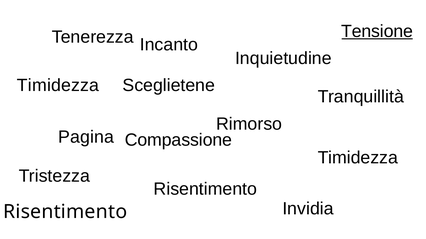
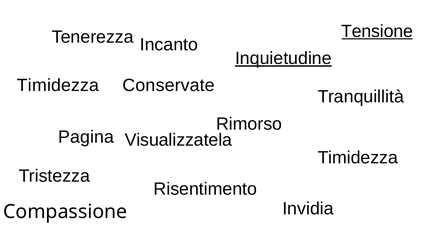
Inquietudine underline: none -> present (283, 59)
Sceglietene: Sceglietene -> Conservate (169, 86)
Compassione: Compassione -> Visualizzatela (178, 140)
Risentimento: Risentimento -> Compassione (65, 212)
